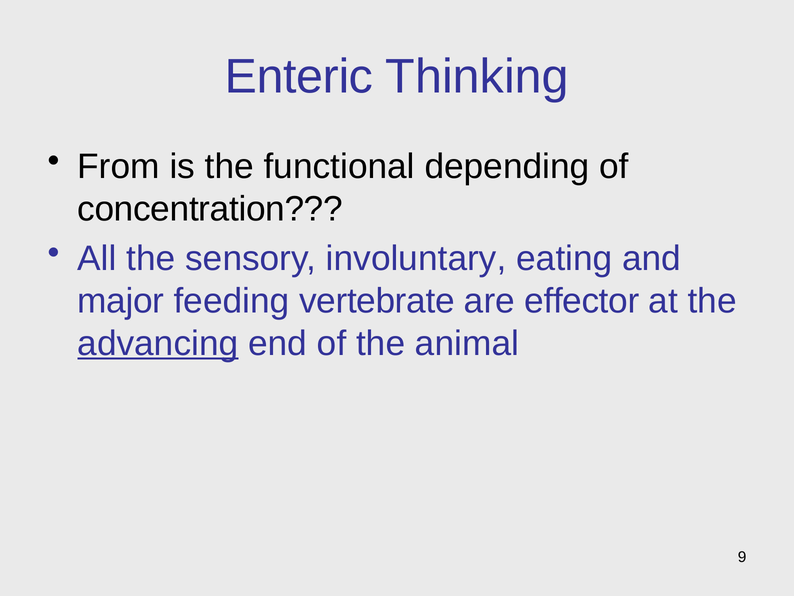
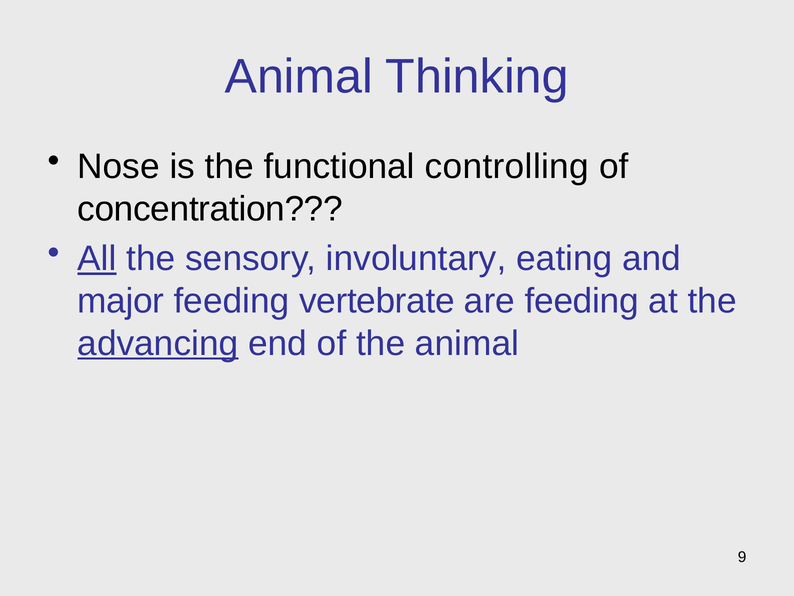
Enteric: Enteric -> Animal (299, 77)
From: From -> Nose (119, 167)
depending: depending -> controlling (507, 167)
All underline: none -> present (97, 258)
are effector: effector -> feeding (582, 301)
